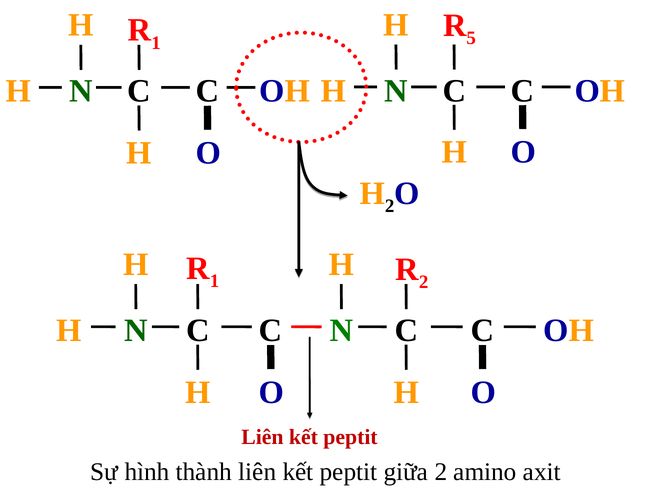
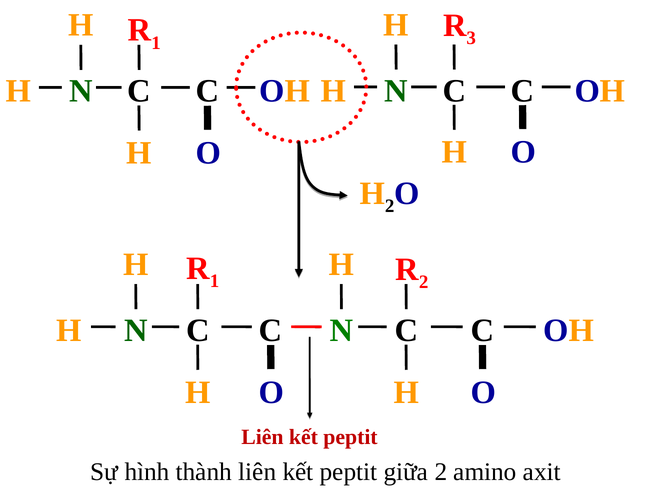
5: 5 -> 3 (471, 38)
